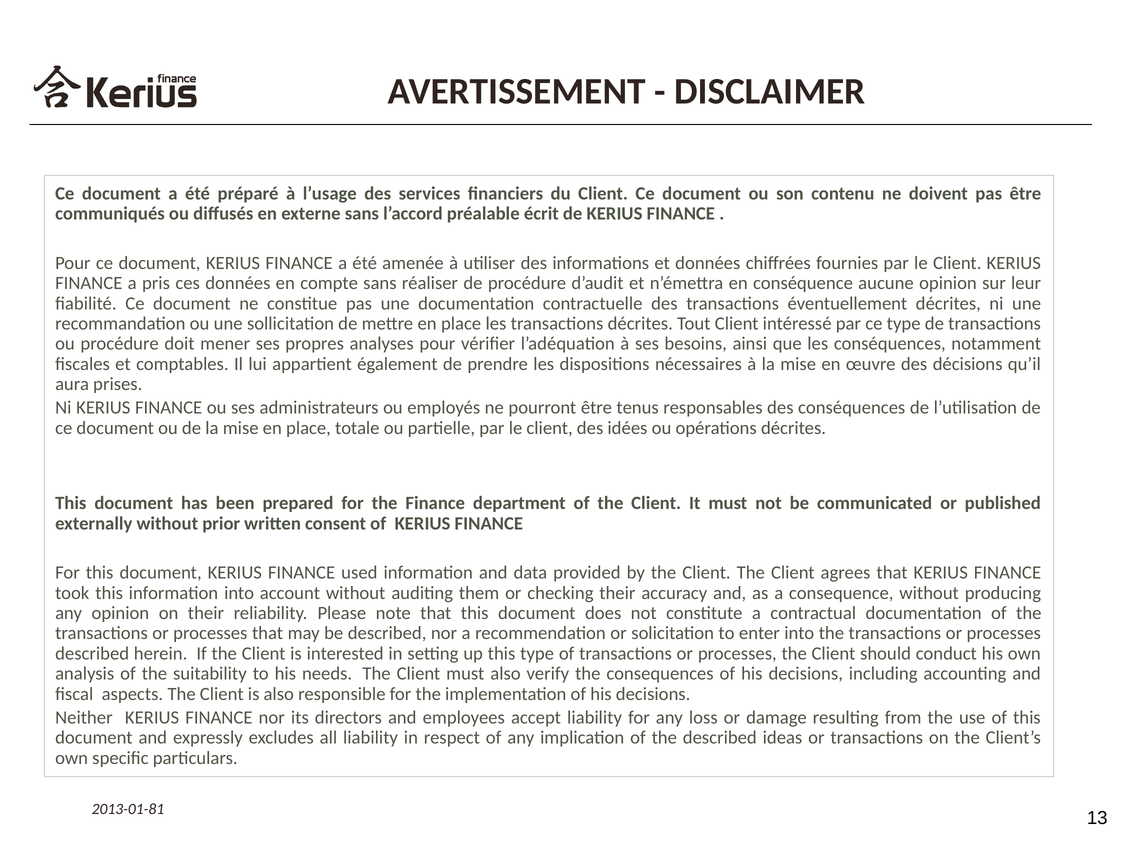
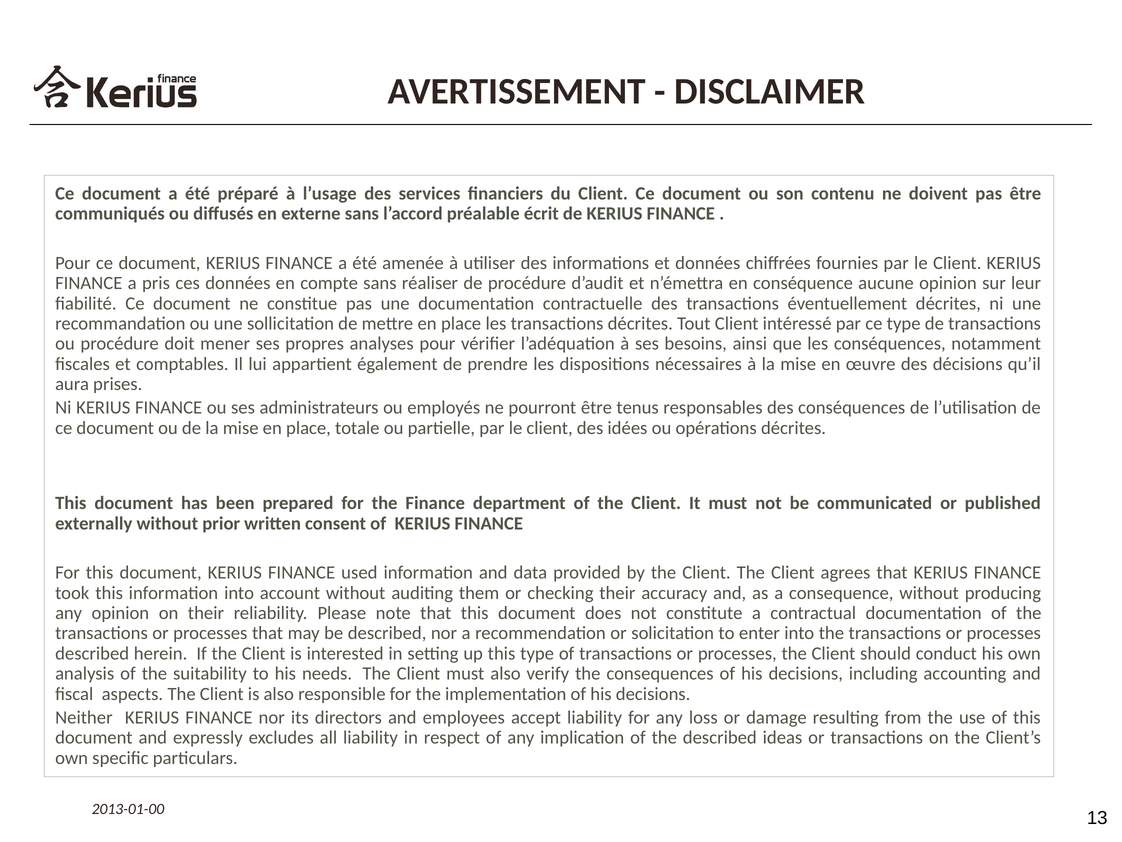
2013-01-81: 2013-01-81 -> 2013-01-00 (128, 809)
